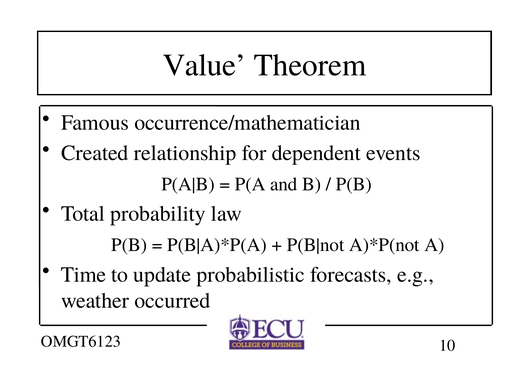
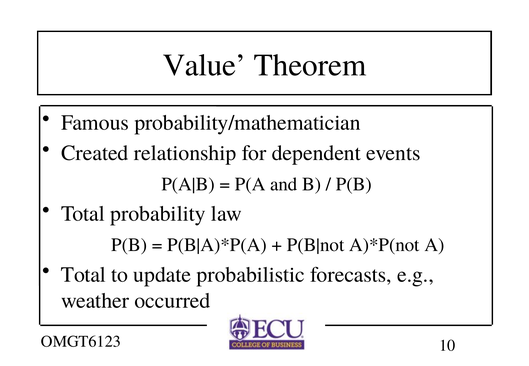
occurrence/mathematician: occurrence/mathematician -> probability/mathematician (248, 123)
Time: Time -> Total (83, 275)
